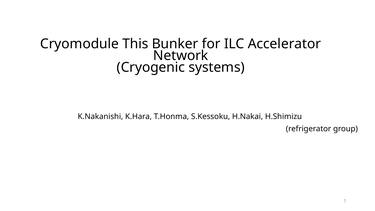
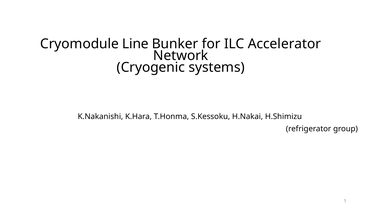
This: This -> Line (135, 44)
